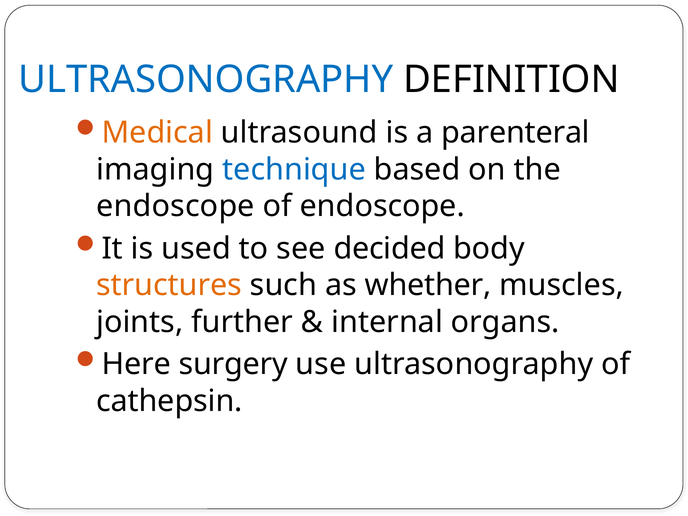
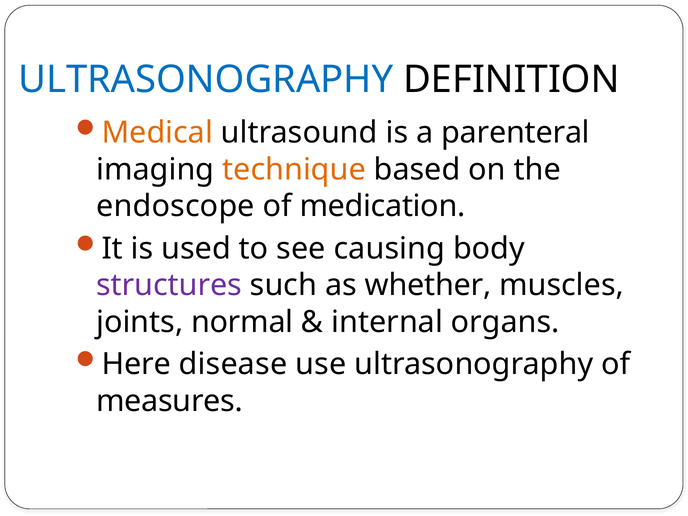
technique colour: blue -> orange (294, 170)
of endoscope: endoscope -> medication (382, 206)
decided: decided -> causing (389, 249)
structures colour: orange -> purple (169, 285)
further: further -> normal (242, 322)
surgery: surgery -> disease (233, 364)
cathepsin: cathepsin -> measures (169, 401)
